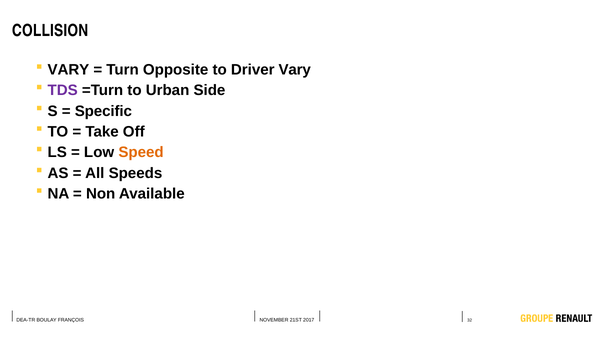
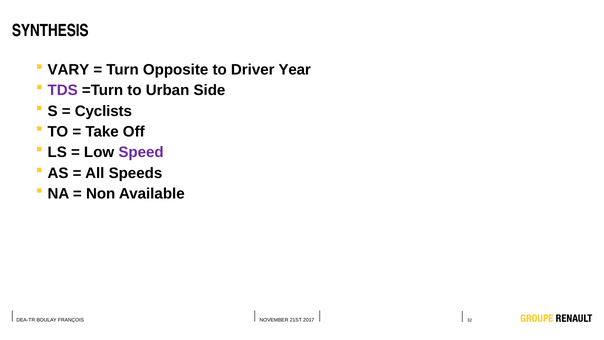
COLLISION: COLLISION -> SYNTHESIS (50, 31)
Driver Vary: Vary -> Year (295, 70)
Specific: Specific -> Cyclists (103, 111)
Speed colour: orange -> purple (141, 152)
